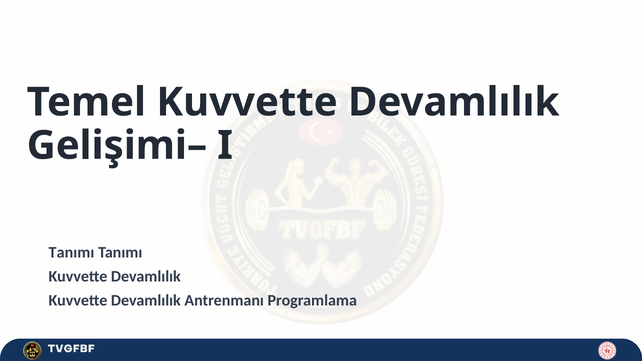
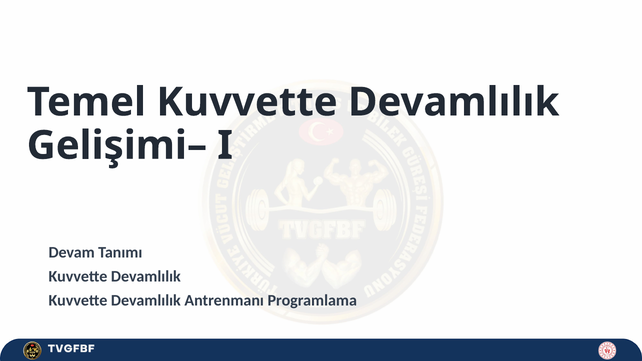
Tanımı: Tanımı -> Devam (72, 253)
